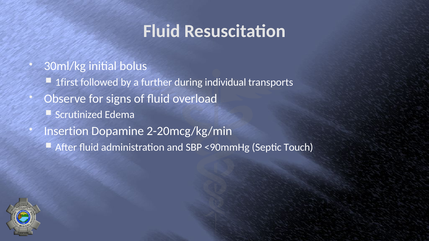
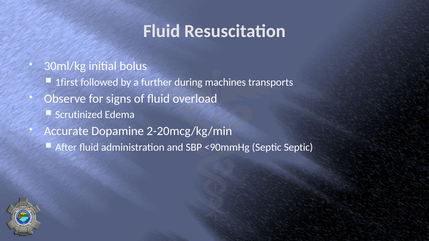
individual: individual -> machines (225, 82)
Insertion: Insertion -> Accurate (66, 131)
Septic Touch: Touch -> Septic (298, 147)
